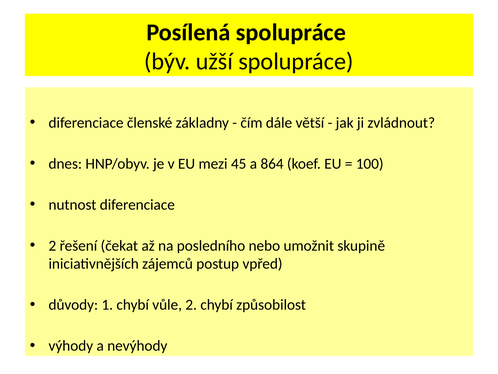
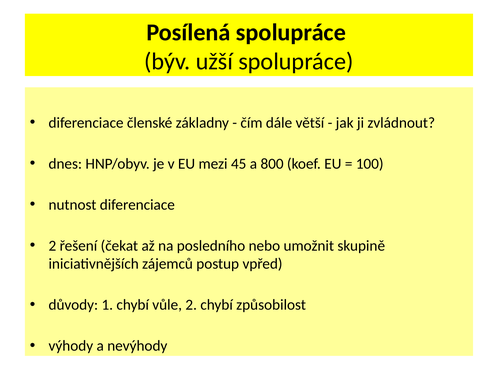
864: 864 -> 800 (272, 163)
